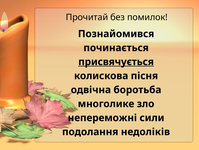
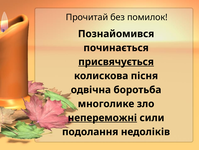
непереможні underline: none -> present (102, 117)
